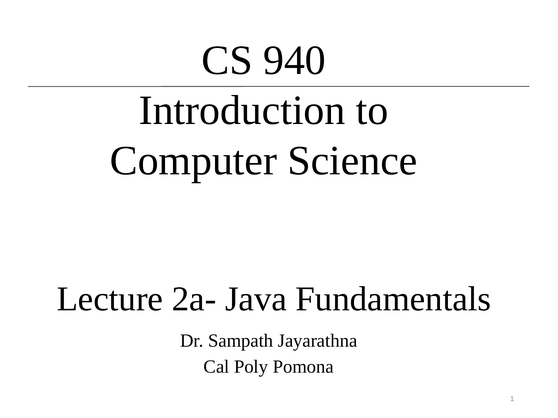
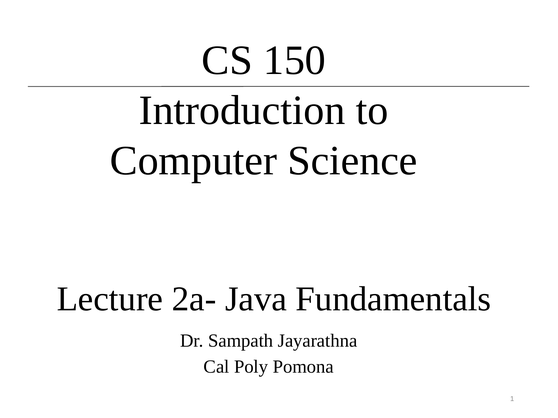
940: 940 -> 150 (295, 60)
